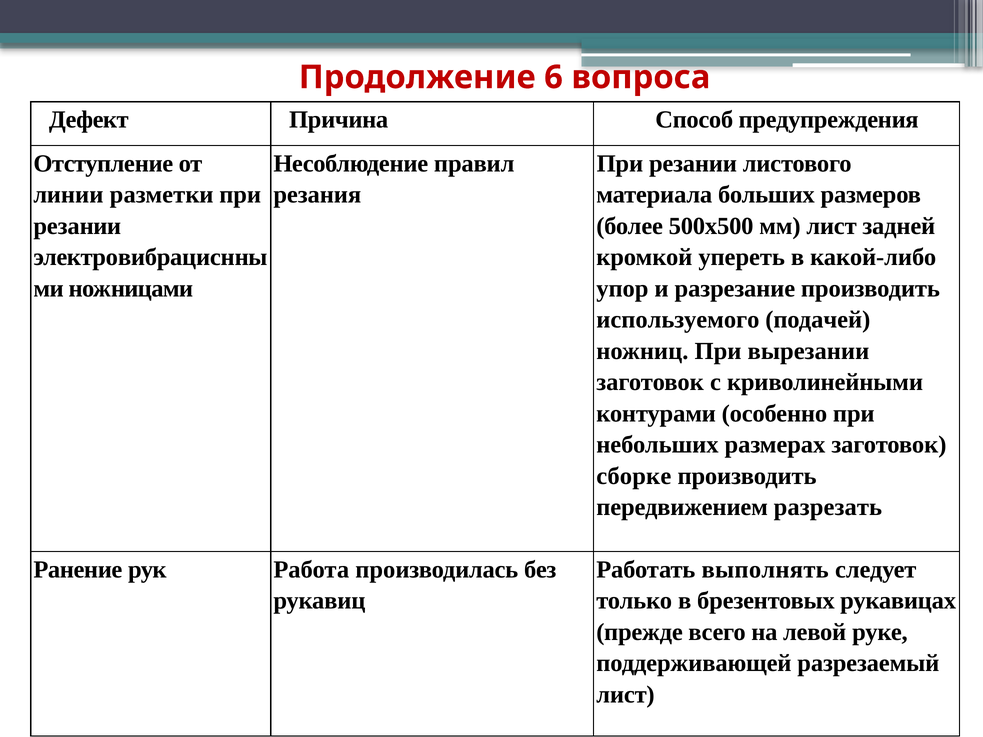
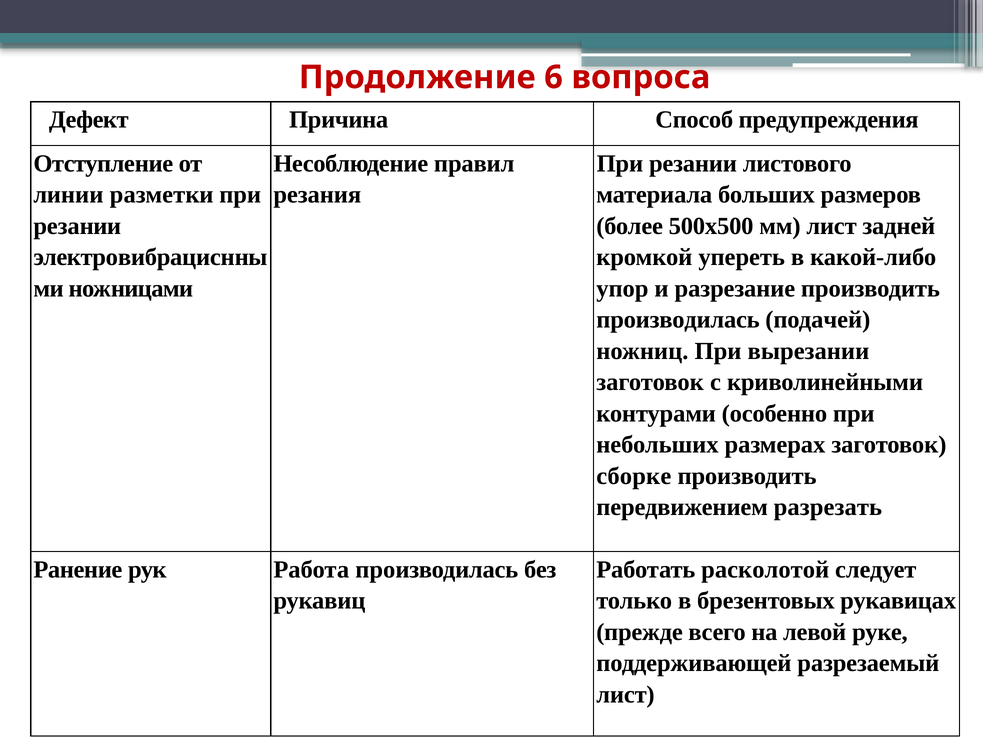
используемого: используемого -> производилась (678, 320)
выполнять: выполнять -> расколотой (765, 570)
